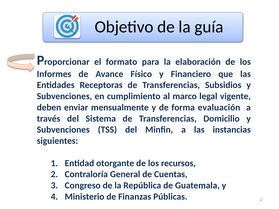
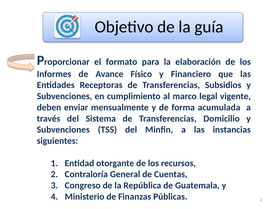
evaluación: evaluación -> acumulada (219, 108)
